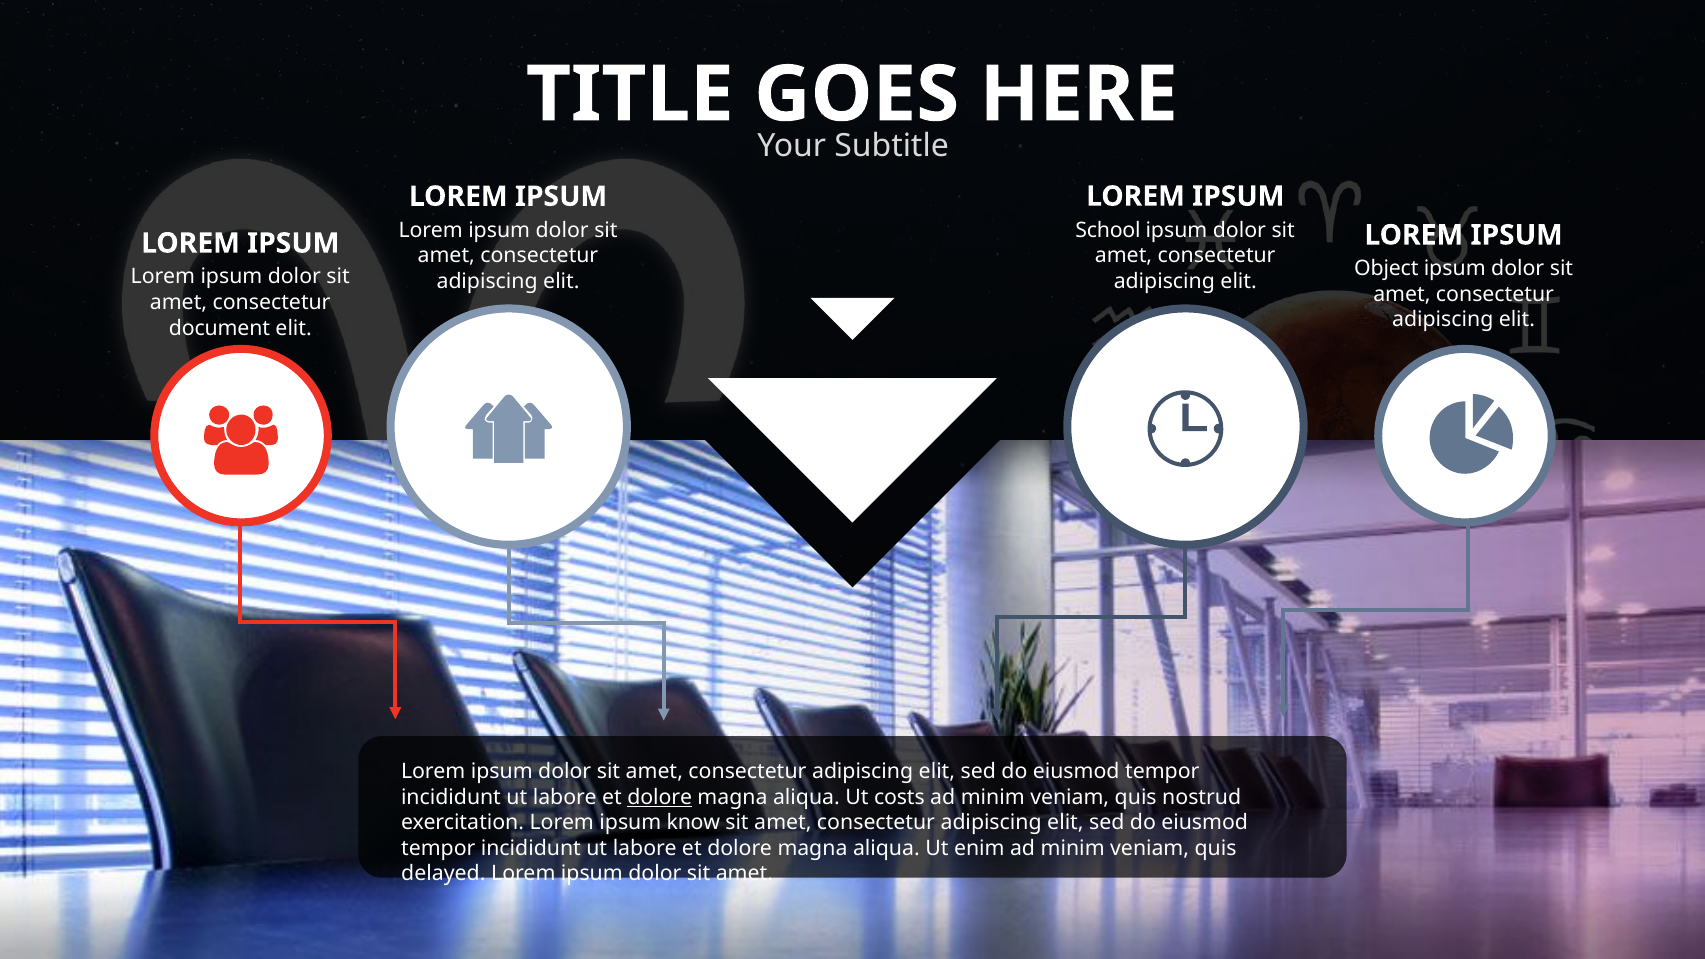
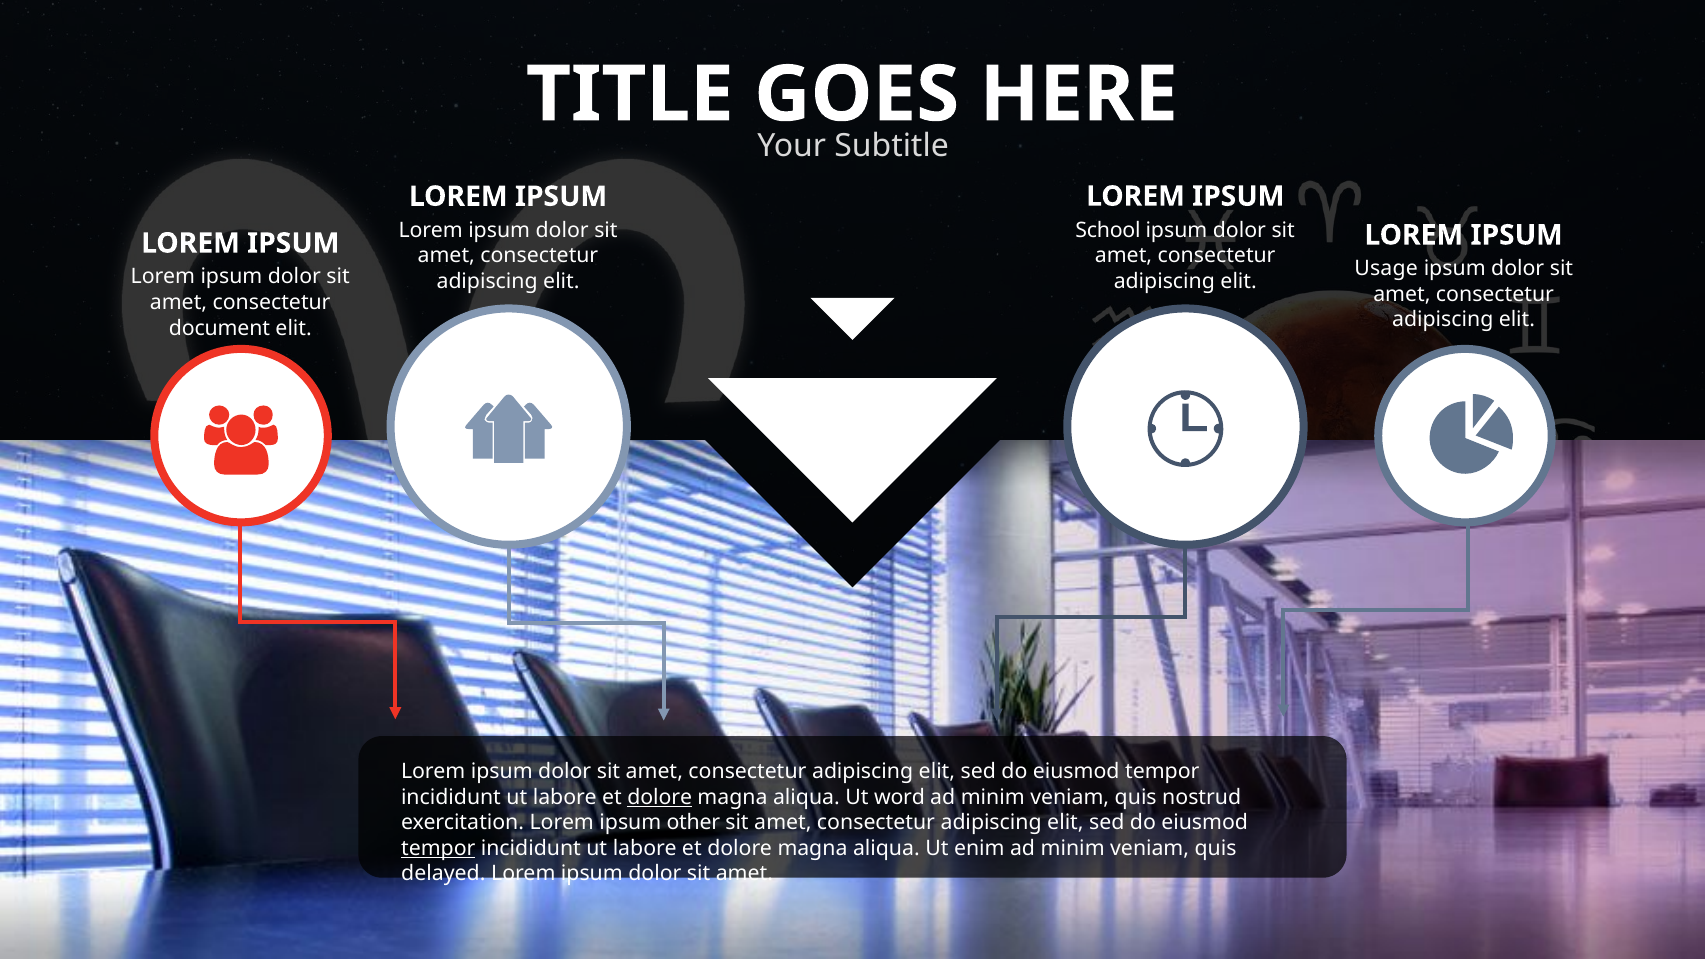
Object: Object -> Usage (1386, 269)
costs: costs -> word (899, 797)
know: know -> other (693, 823)
tempor underline: none -> present (438, 848)
